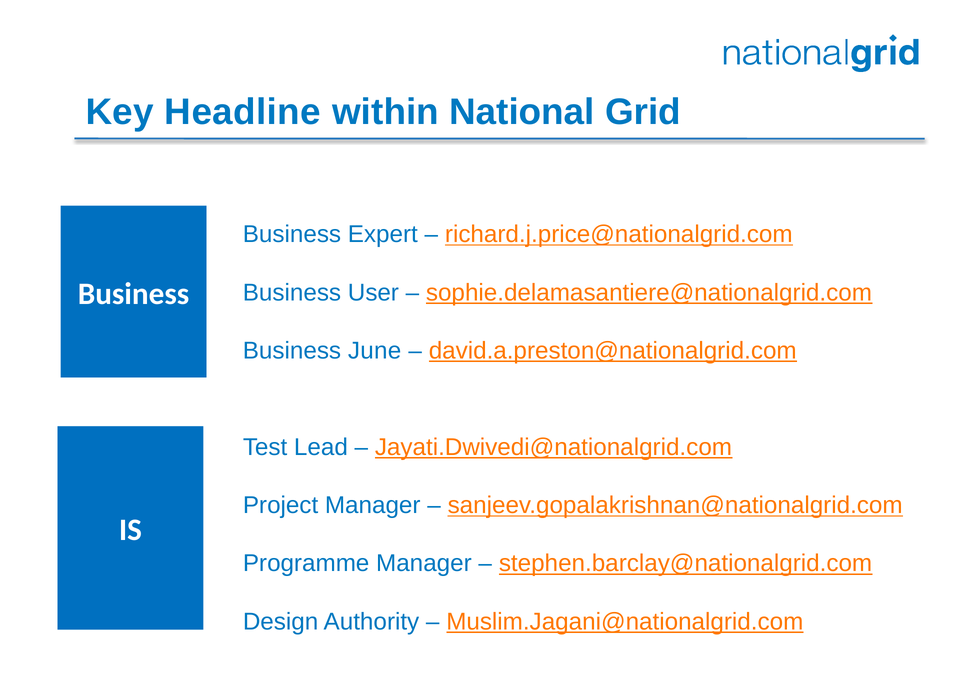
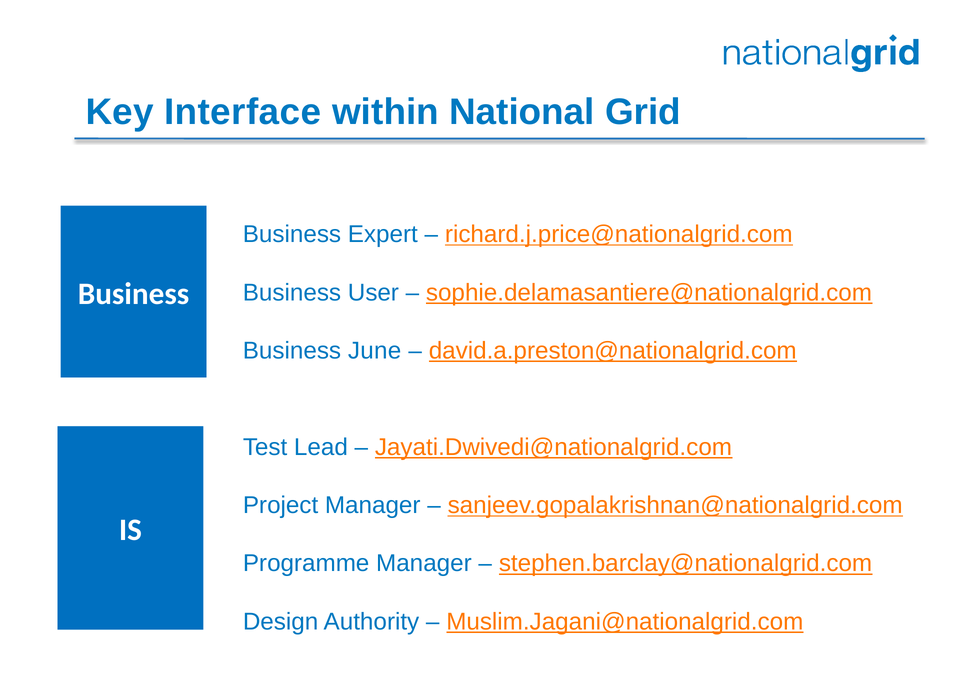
Headline: Headline -> Interface (243, 112)
